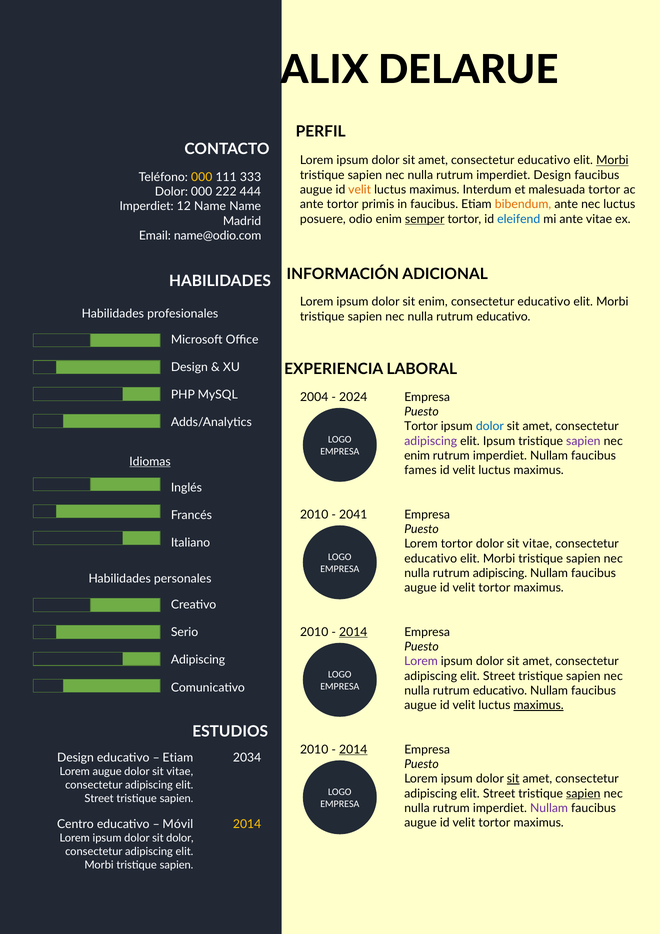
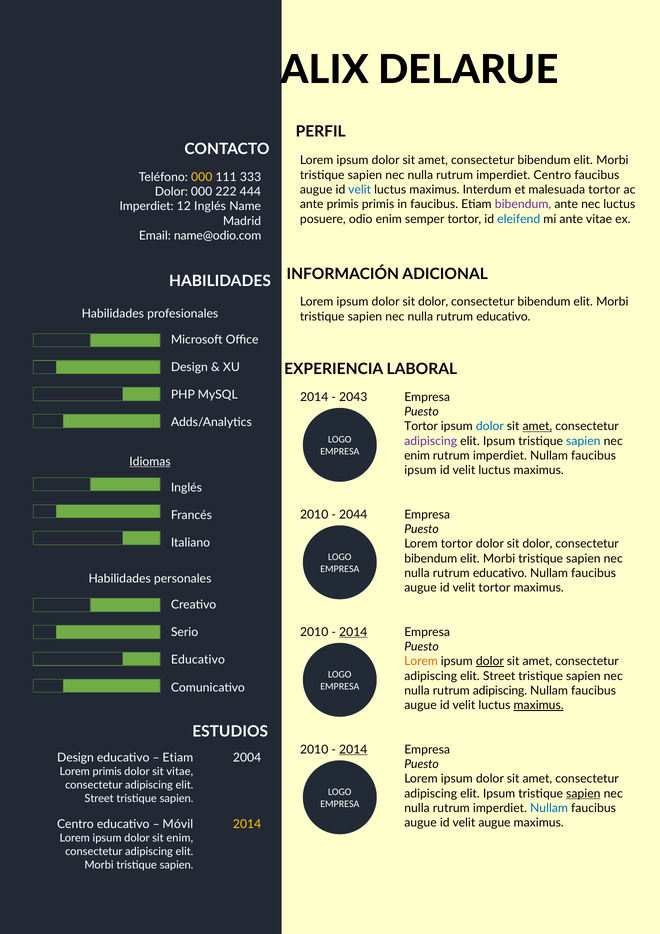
amet consectetur educativo: educativo -> bibendum (544, 160)
Morbi underline: present -> none (612, 160)
imperdiet Design: Design -> Centro (552, 175)
velit colour: orange -> blue (360, 190)
ante tortor: tortor -> primis (343, 204)
bibendum colour: orange -> purple (523, 204)
12 Name: Name -> Inglés (210, 206)
semper underline: present -> none (425, 219)
ipsum dolor sit enim: enim -> dolor (433, 302)
educativo: educativo -> bibendum (544, 302)
2004: 2004 -> 2014 (314, 397)
2024: 2024 -> 2043 (353, 397)
amet underline: none -> present (537, 426)
sapien colour: purple -> blue (583, 441)
fames: fames -> ipsum (420, 470)
2041: 2041 -> 2044 (353, 514)
vitae: vitae -> dolor (537, 544)
educativo: educativo -> bibendum (431, 558)
adipiscing: adipiscing -> educativo (500, 573)
Adipiscing: Adipiscing -> Educativo (198, 659)
Lorem colour: purple -> orange (421, 661)
dolor underline: none -> present (490, 661)
educativo: educativo -> adipiscing (500, 690)
2034: 2034 -> 2004 (247, 757)
Lorem augue: augue -> primis (107, 771)
sit underline: present -> none (513, 778)
Street: Street -> Ipsum (499, 793)
Nullam colour: purple -> blue (549, 808)
tortor: tortor -> augue (494, 822)
sit dolor: dolor -> enim (180, 838)
